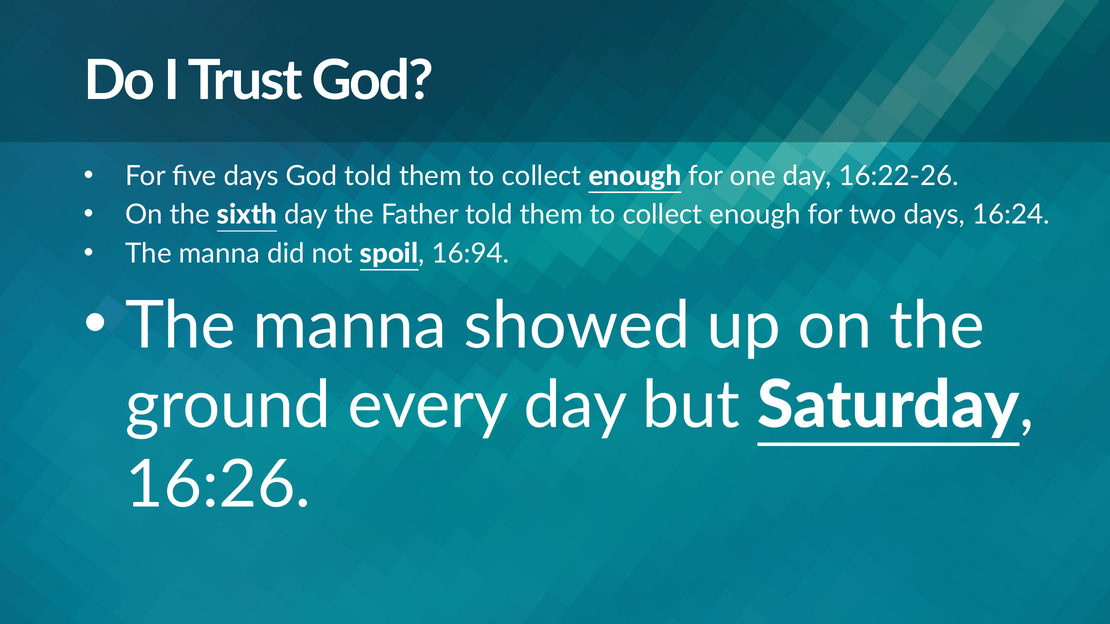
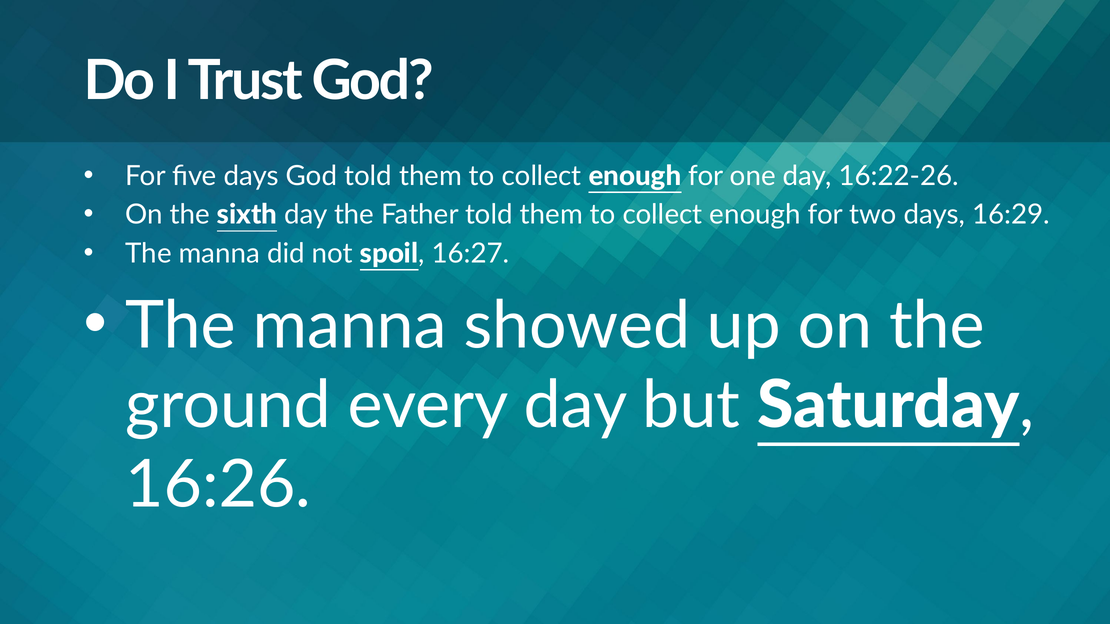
16:24: 16:24 -> 16:29 (1011, 215)
16:94: 16:94 -> 16:27 (471, 254)
